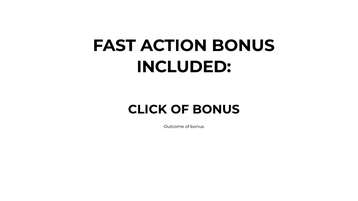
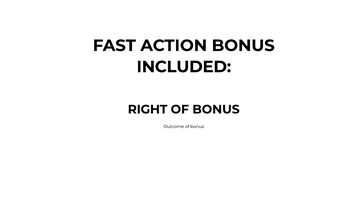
CLICK: CLICK -> RIGHT (148, 110)
